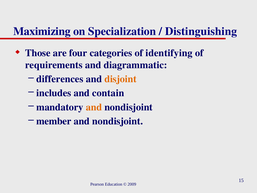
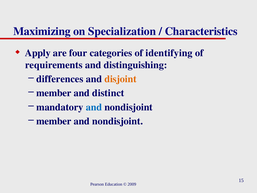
Distinguishing: Distinguishing -> Characteristics (201, 31)
Those: Those -> Apply (38, 53)
diagrammatic: diagrammatic -> distinguishing (135, 65)
includes: includes -> member (54, 93)
contain: contain -> distinct (108, 93)
and colour: orange -> blue (94, 107)
